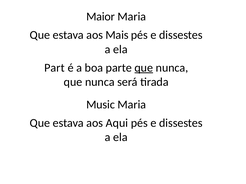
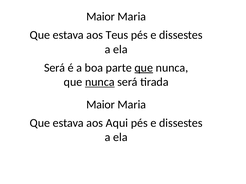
Mais: Mais -> Teus (117, 35)
Part: Part -> Será (55, 68)
nunca underline: none -> present (100, 82)
Music: Music -> Maior (101, 105)
